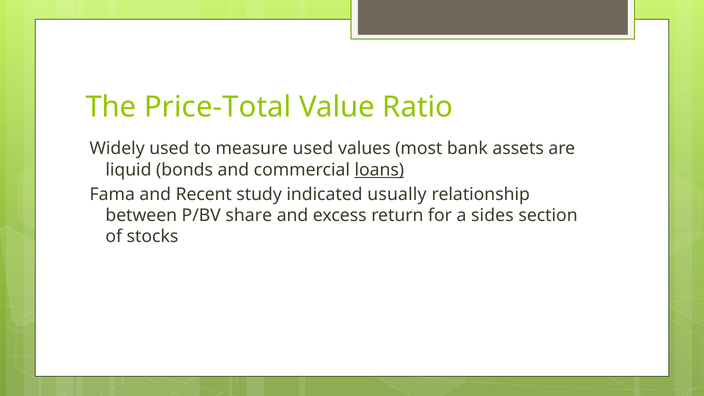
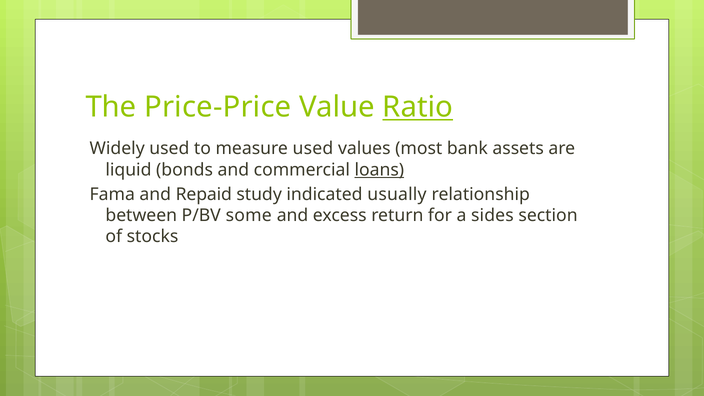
Price-Total: Price-Total -> Price-Price (218, 107)
Ratio underline: none -> present (418, 107)
Recent: Recent -> Repaid (204, 194)
share: share -> some (249, 215)
